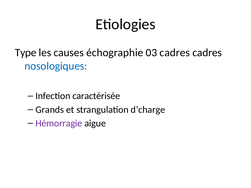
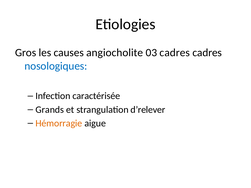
Type: Type -> Gros (26, 53)
échographie: échographie -> angiocholite (115, 53)
d’charge: d’charge -> d’relever (148, 110)
Hémorragie colour: purple -> orange (59, 123)
